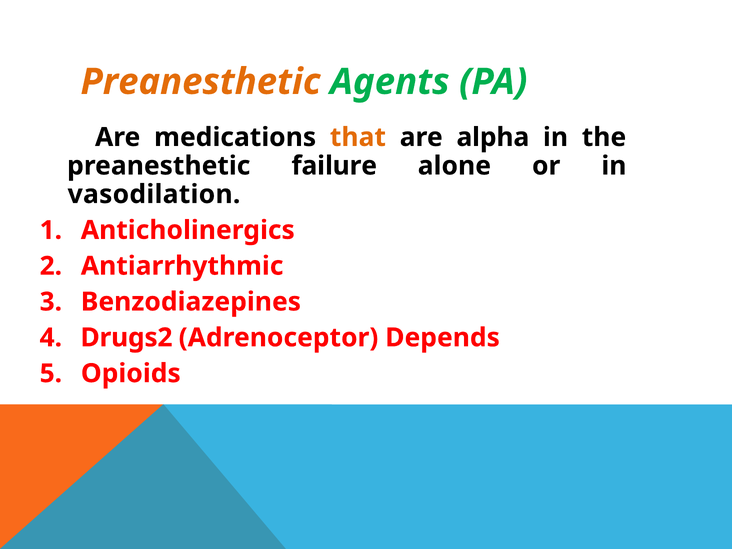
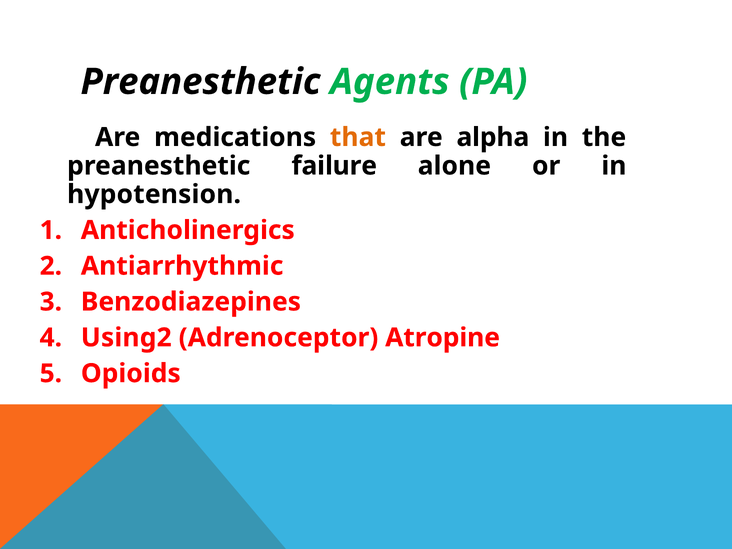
Preanesthetic colour: orange -> black (201, 82)
vasodilation: vasodilation -> hypotension (154, 194)
Drugs2: Drugs2 -> Using2 (126, 338)
Depends: Depends -> Atropine (443, 338)
